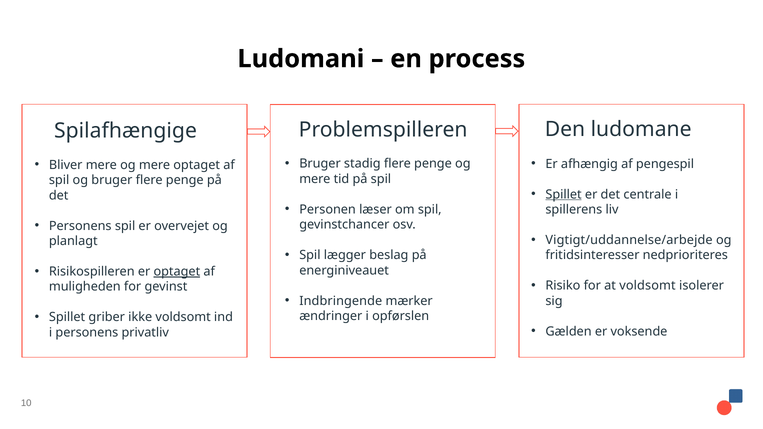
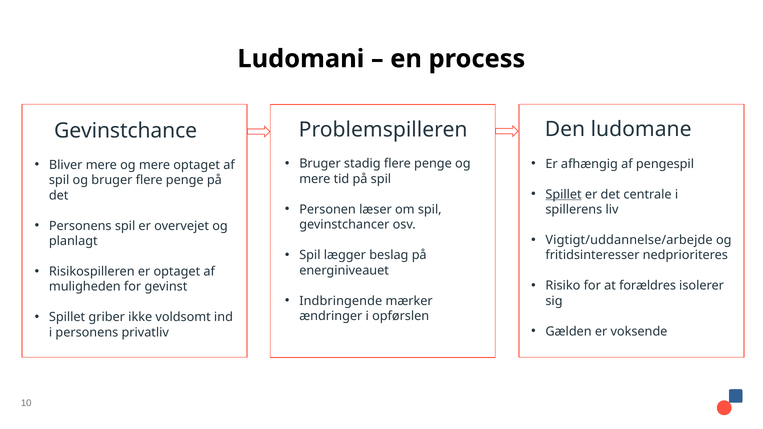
Spilafhængige: Spilafhængige -> Gevinstchance (126, 131)
optaget underline: present -> none (177, 272)
at voldsomt: voldsomt -> forældres (648, 286)
